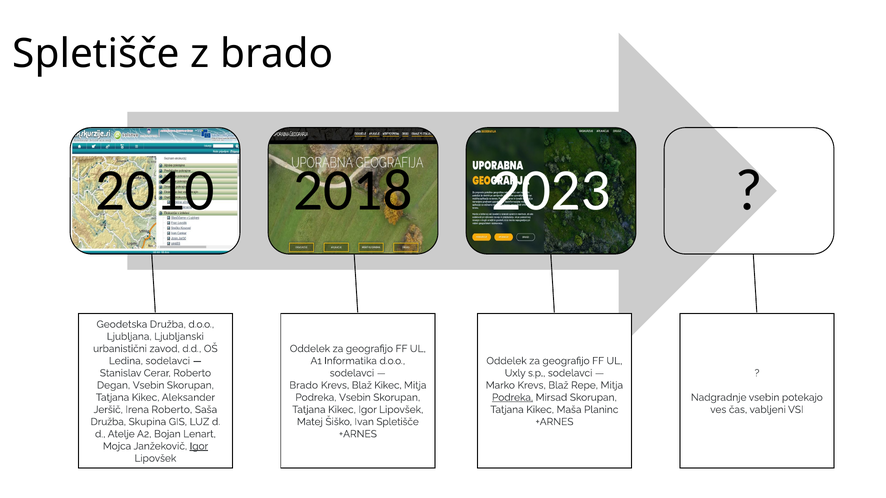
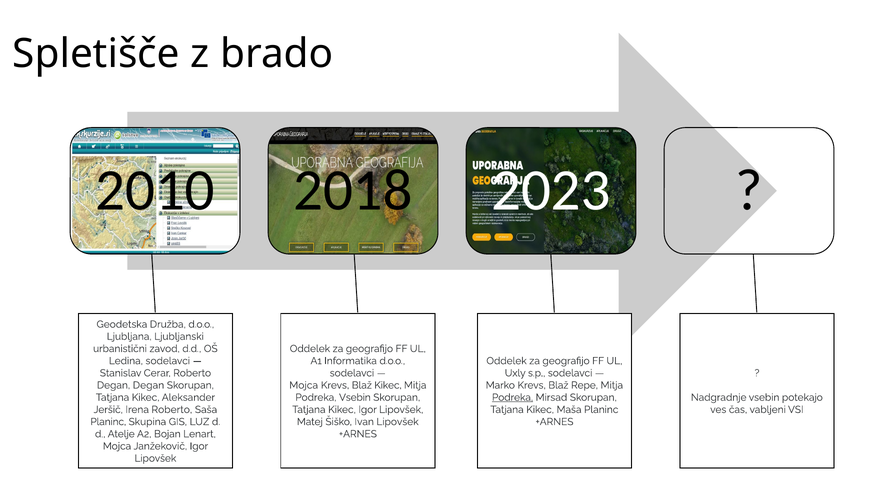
Degan Vsebin: Vsebin -> Degan (148, 386)
Brado: Brado -> Mojca (304, 386)
Družba: Družba -> Planinc (108, 422)
Ivan Spletišče: Spletišče -> Lipovšek (398, 422)
Igor underline: present -> none (199, 446)
